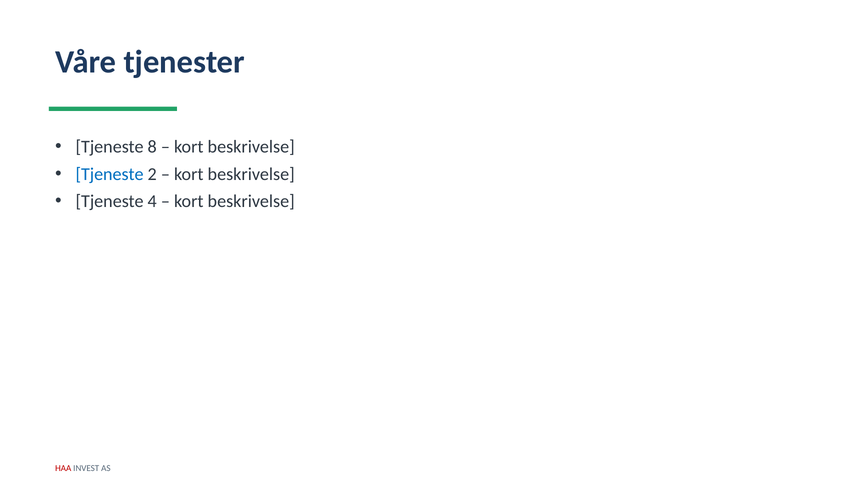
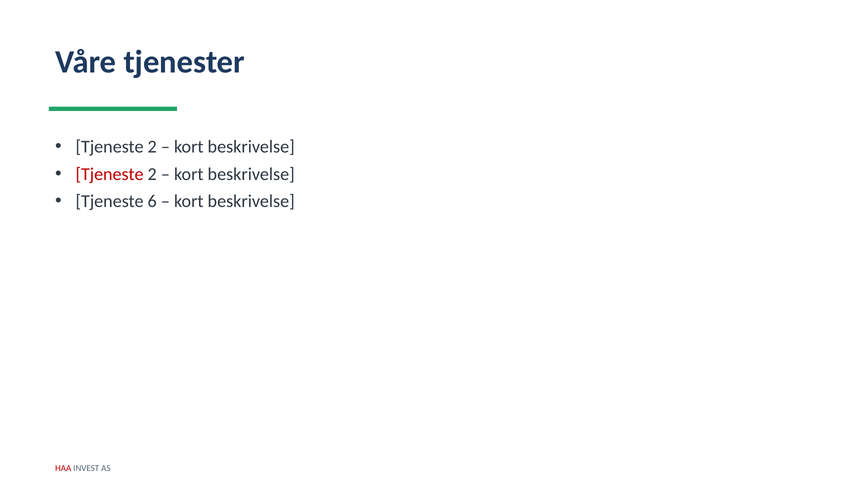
8: 8 -> 2 (152, 147)
Tjeneste colour: blue -> red (110, 174)
4: 4 -> 6 (152, 201)
